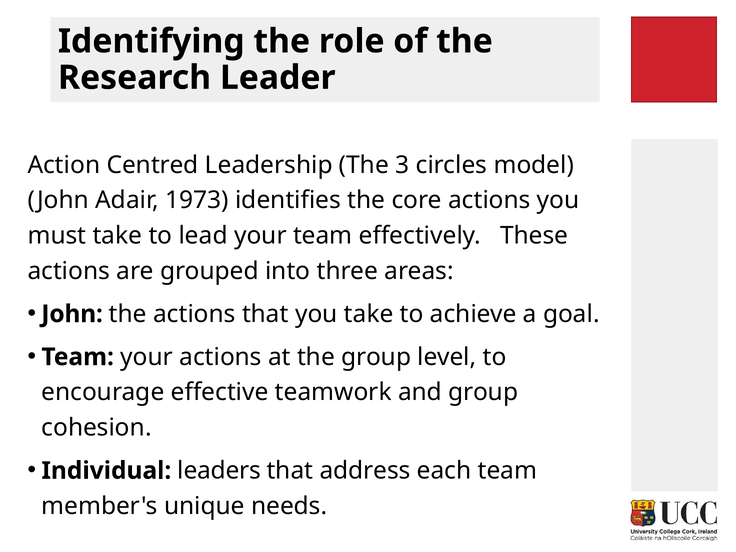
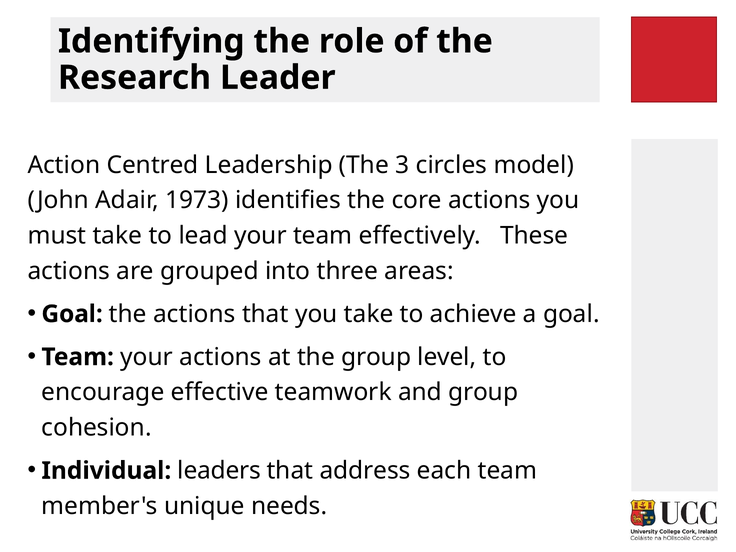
John: John -> Goal (72, 314)
